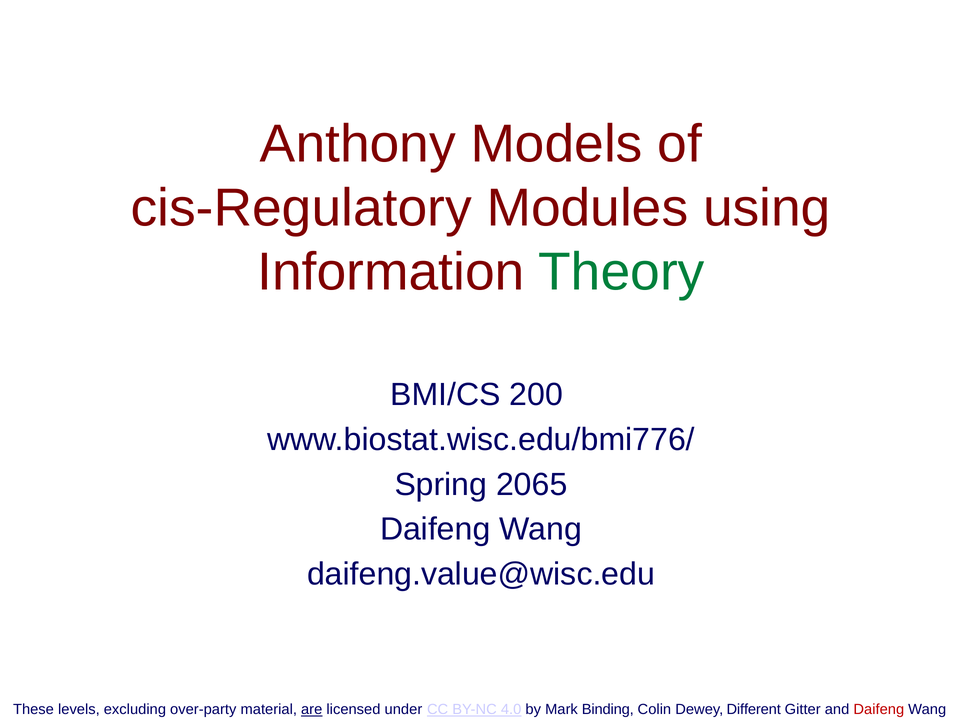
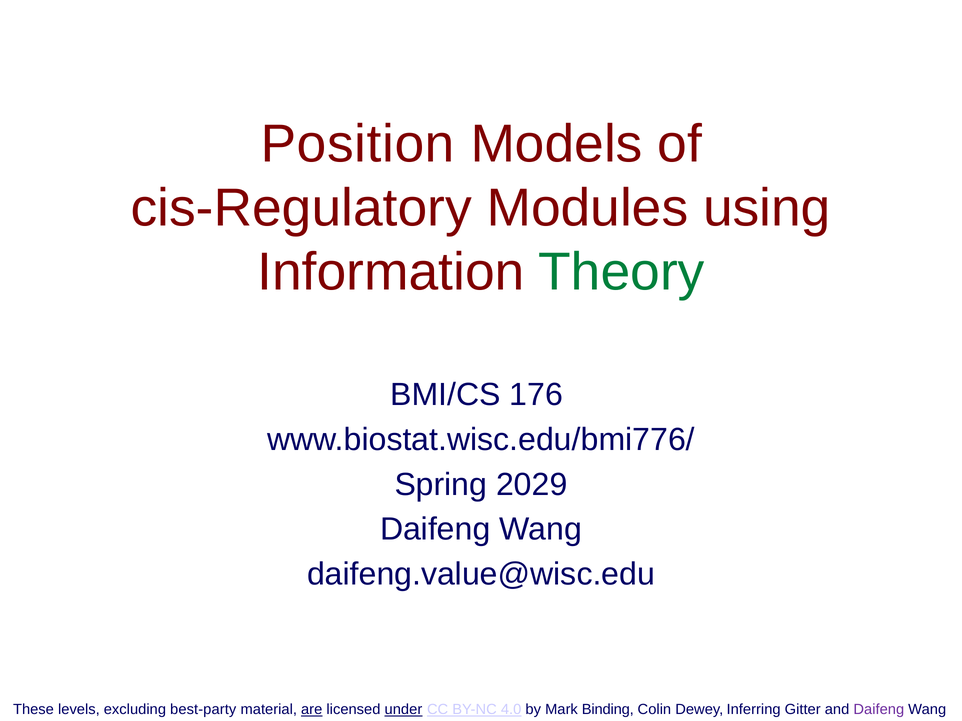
Anthony: Anthony -> Position (358, 144)
200: 200 -> 176 (536, 395)
2065: 2065 -> 2029 (532, 485)
over-party: over-party -> best-party (203, 710)
under underline: none -> present (403, 710)
Different: Different -> Inferring (754, 710)
Daifeng colour: red -> purple (879, 710)
